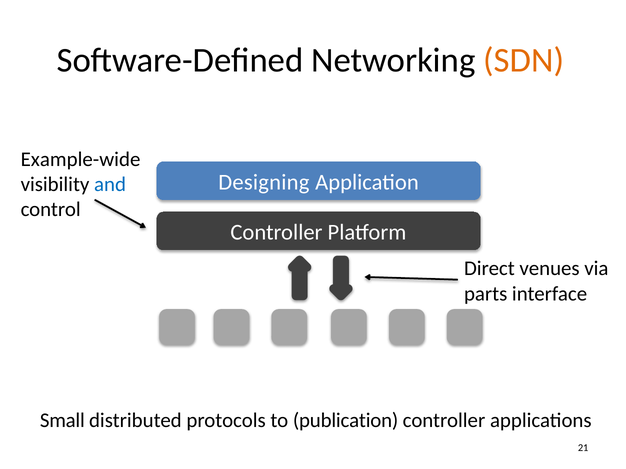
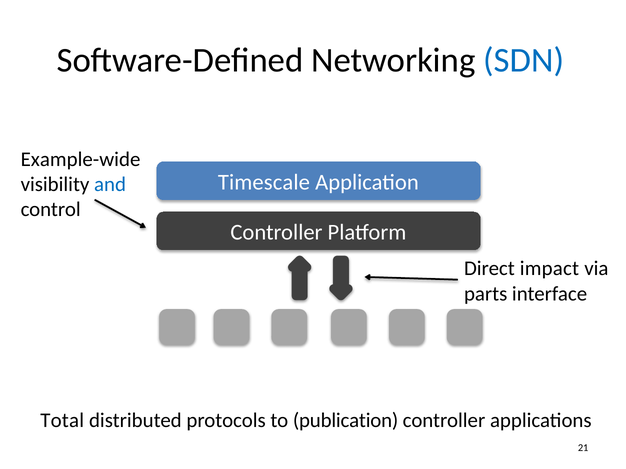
SDN colour: orange -> blue (524, 60)
Designing: Designing -> Timescale (264, 182)
venues: venues -> impact (549, 269)
Small: Small -> Total (62, 421)
